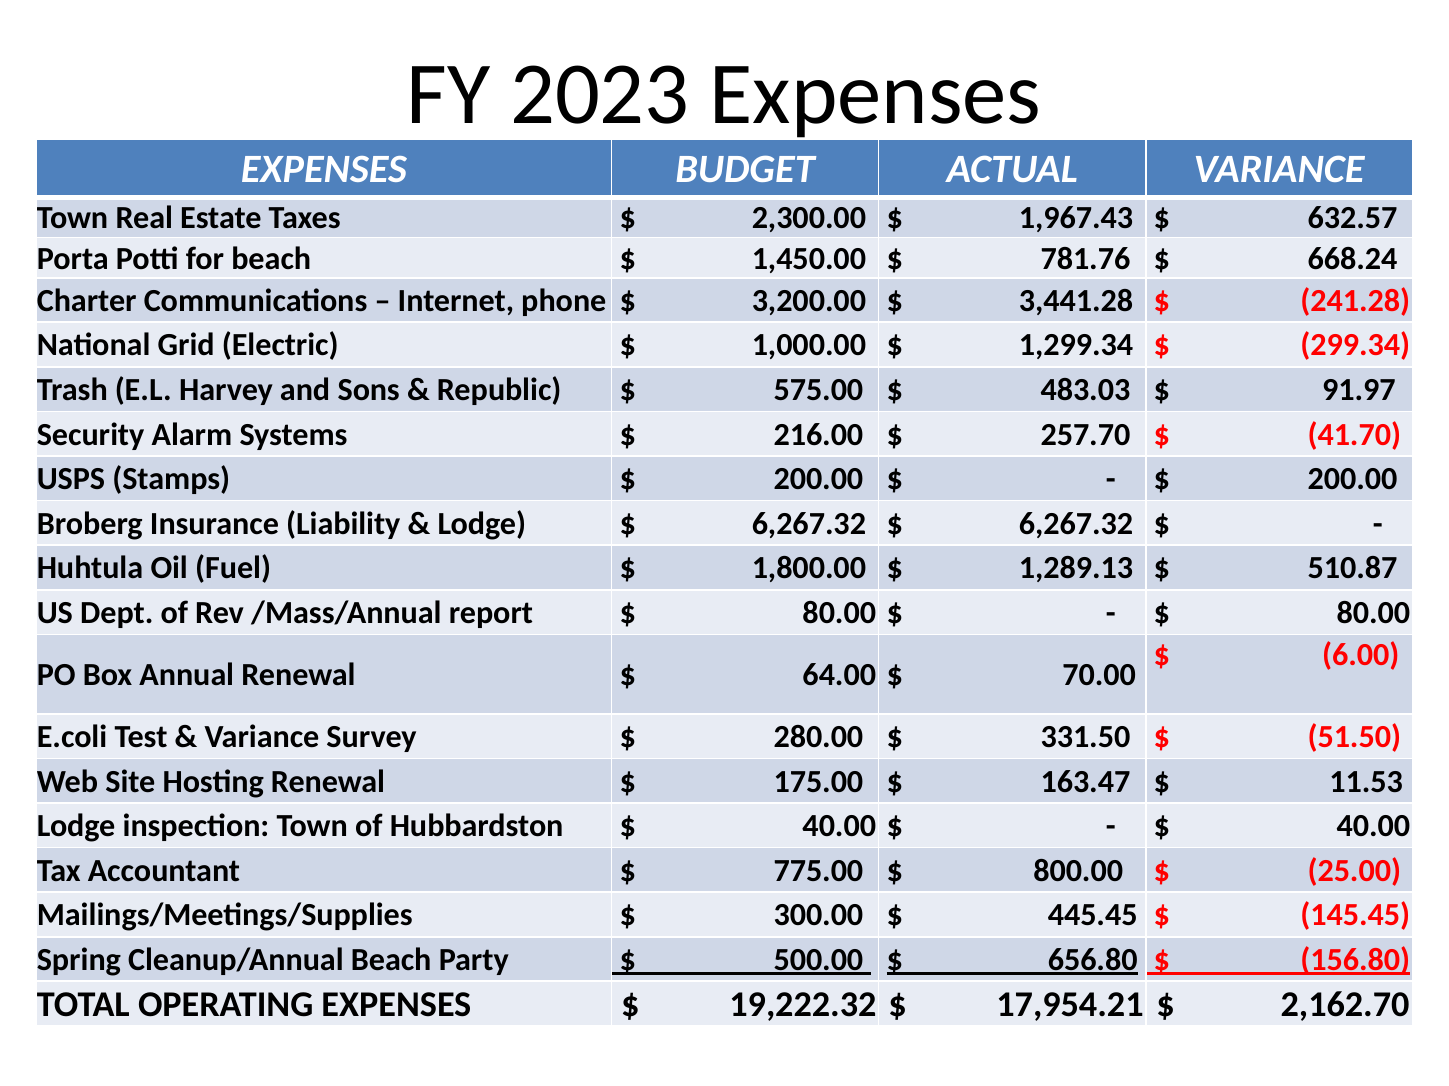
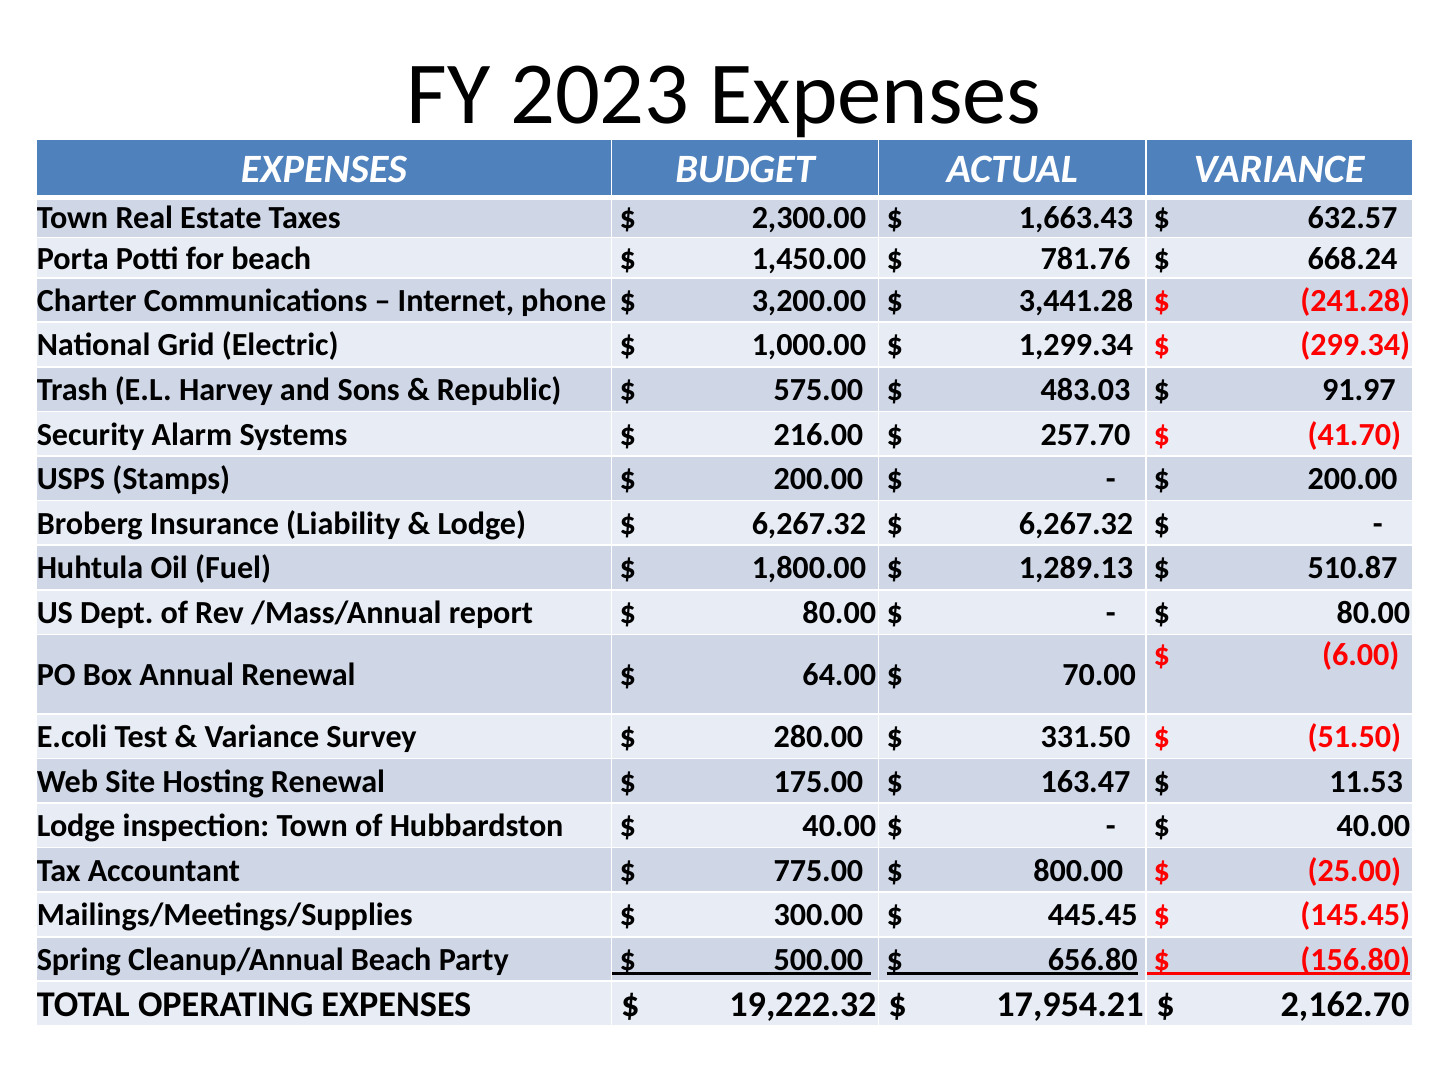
1,967.43: 1,967.43 -> 1,663.43 (1076, 218)
